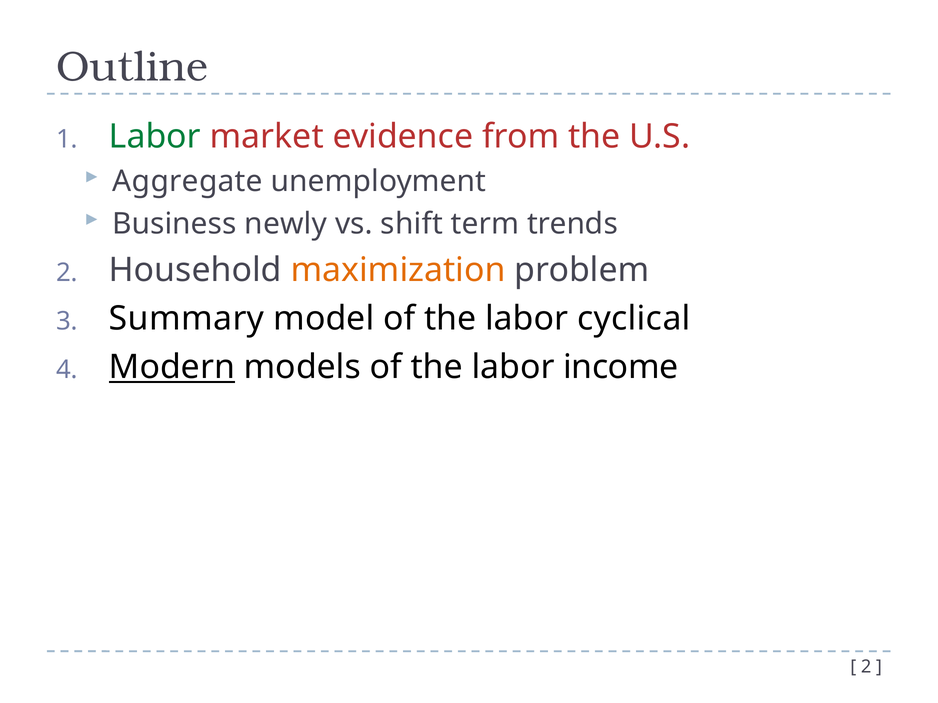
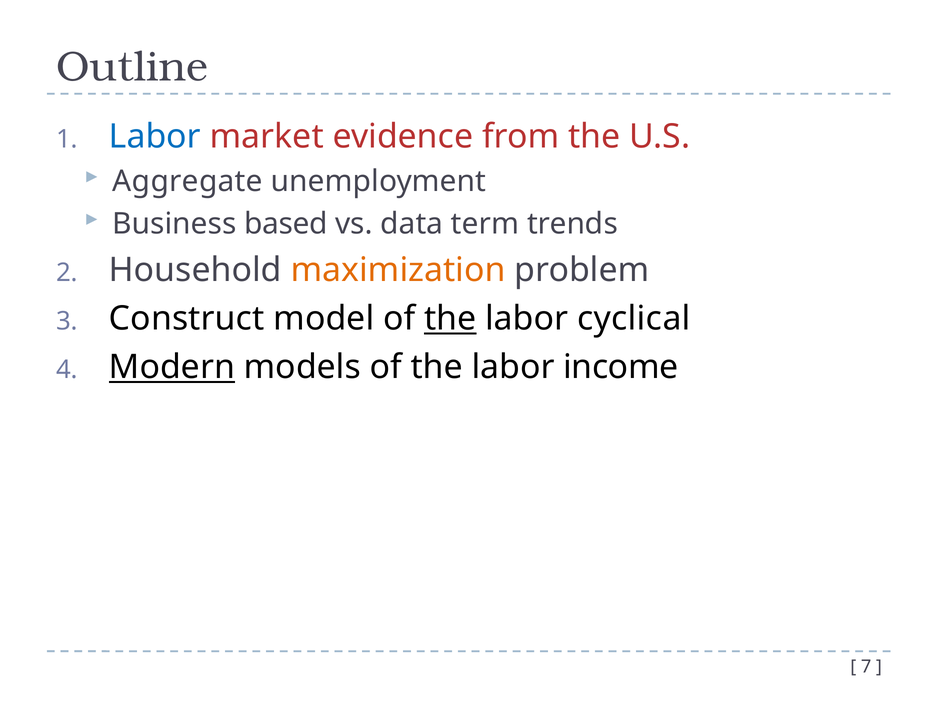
Labor colour: green -> blue (155, 137)
newly: newly -> based (286, 224)
shift: shift -> data (412, 224)
Summary: Summary -> Construct (187, 319)
the underline: none -> present (450, 319)
2: 2 -> 7 (866, 667)
